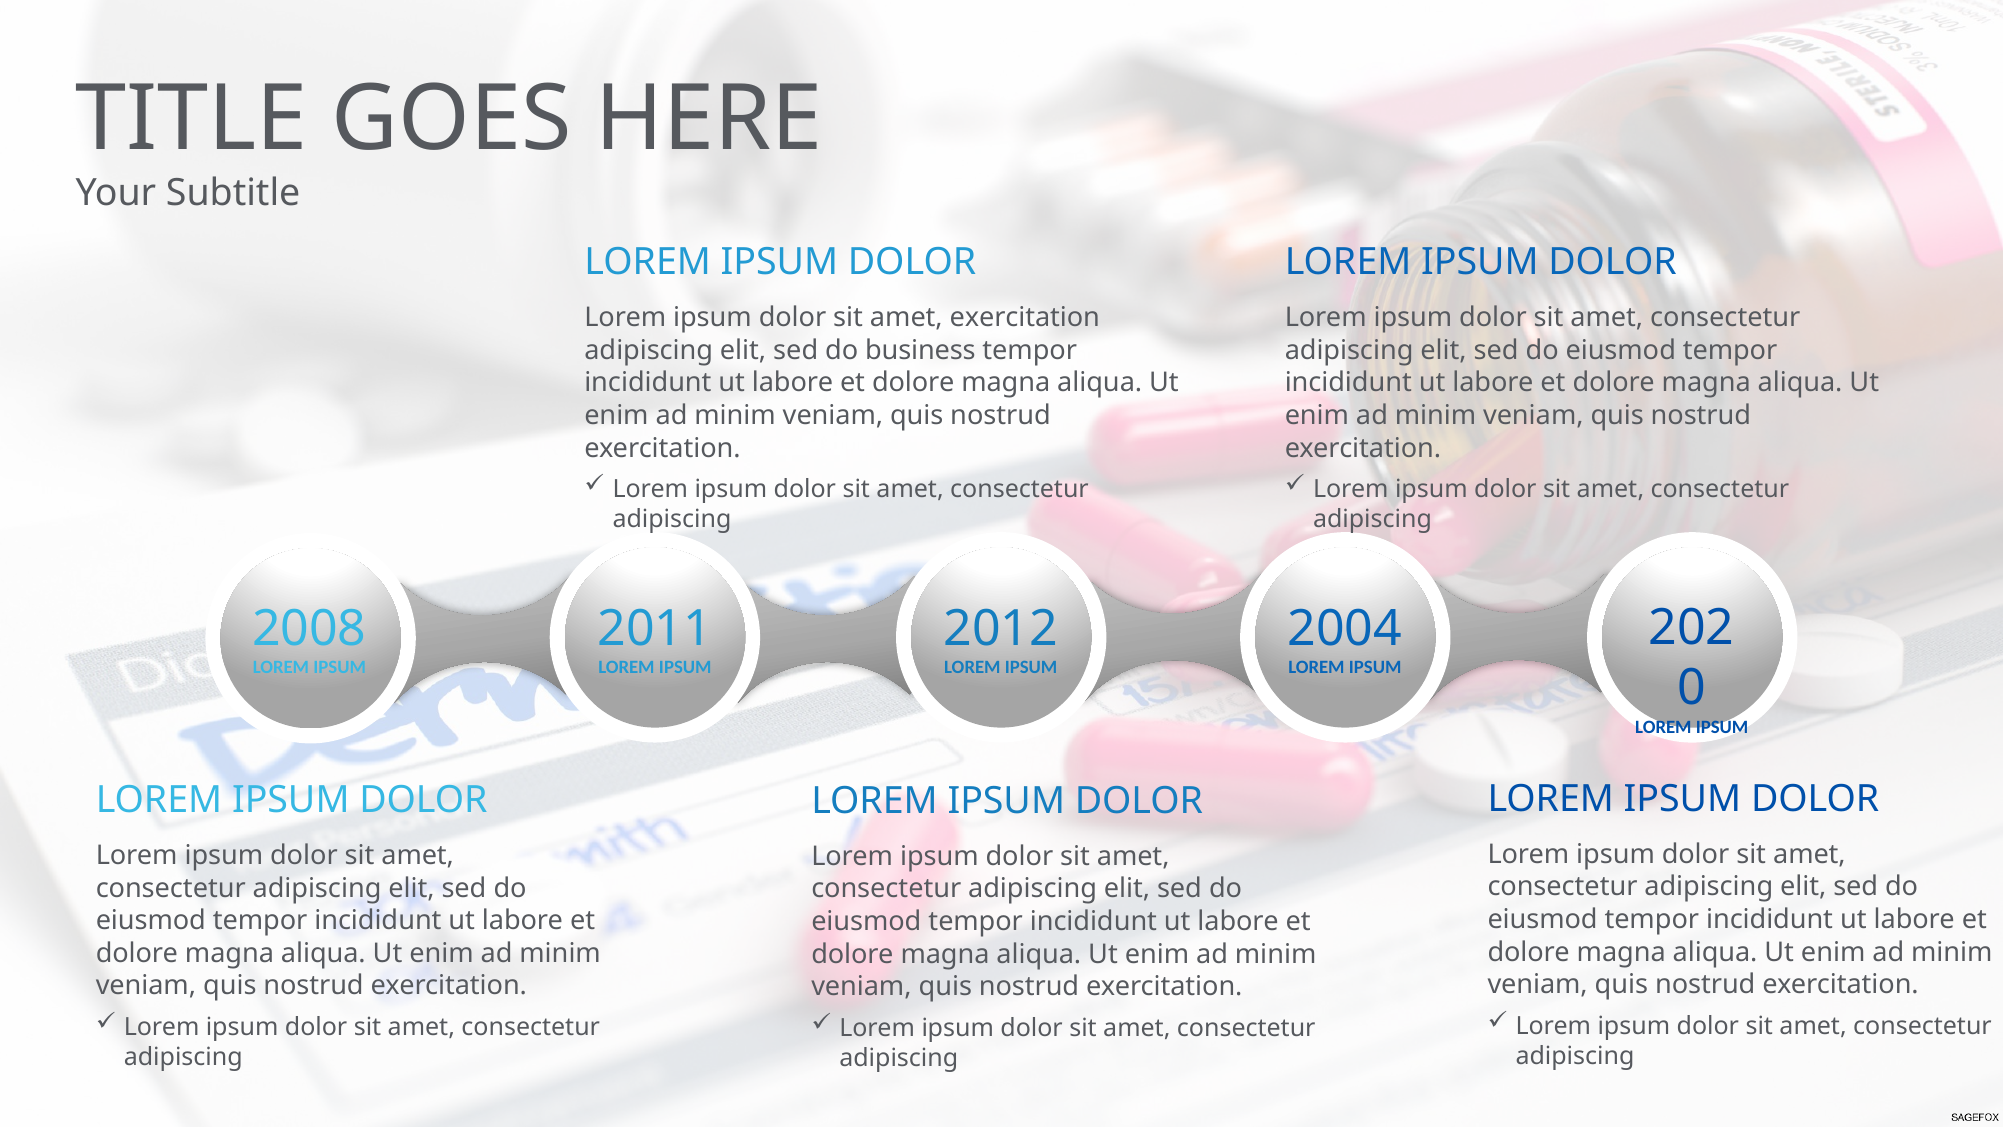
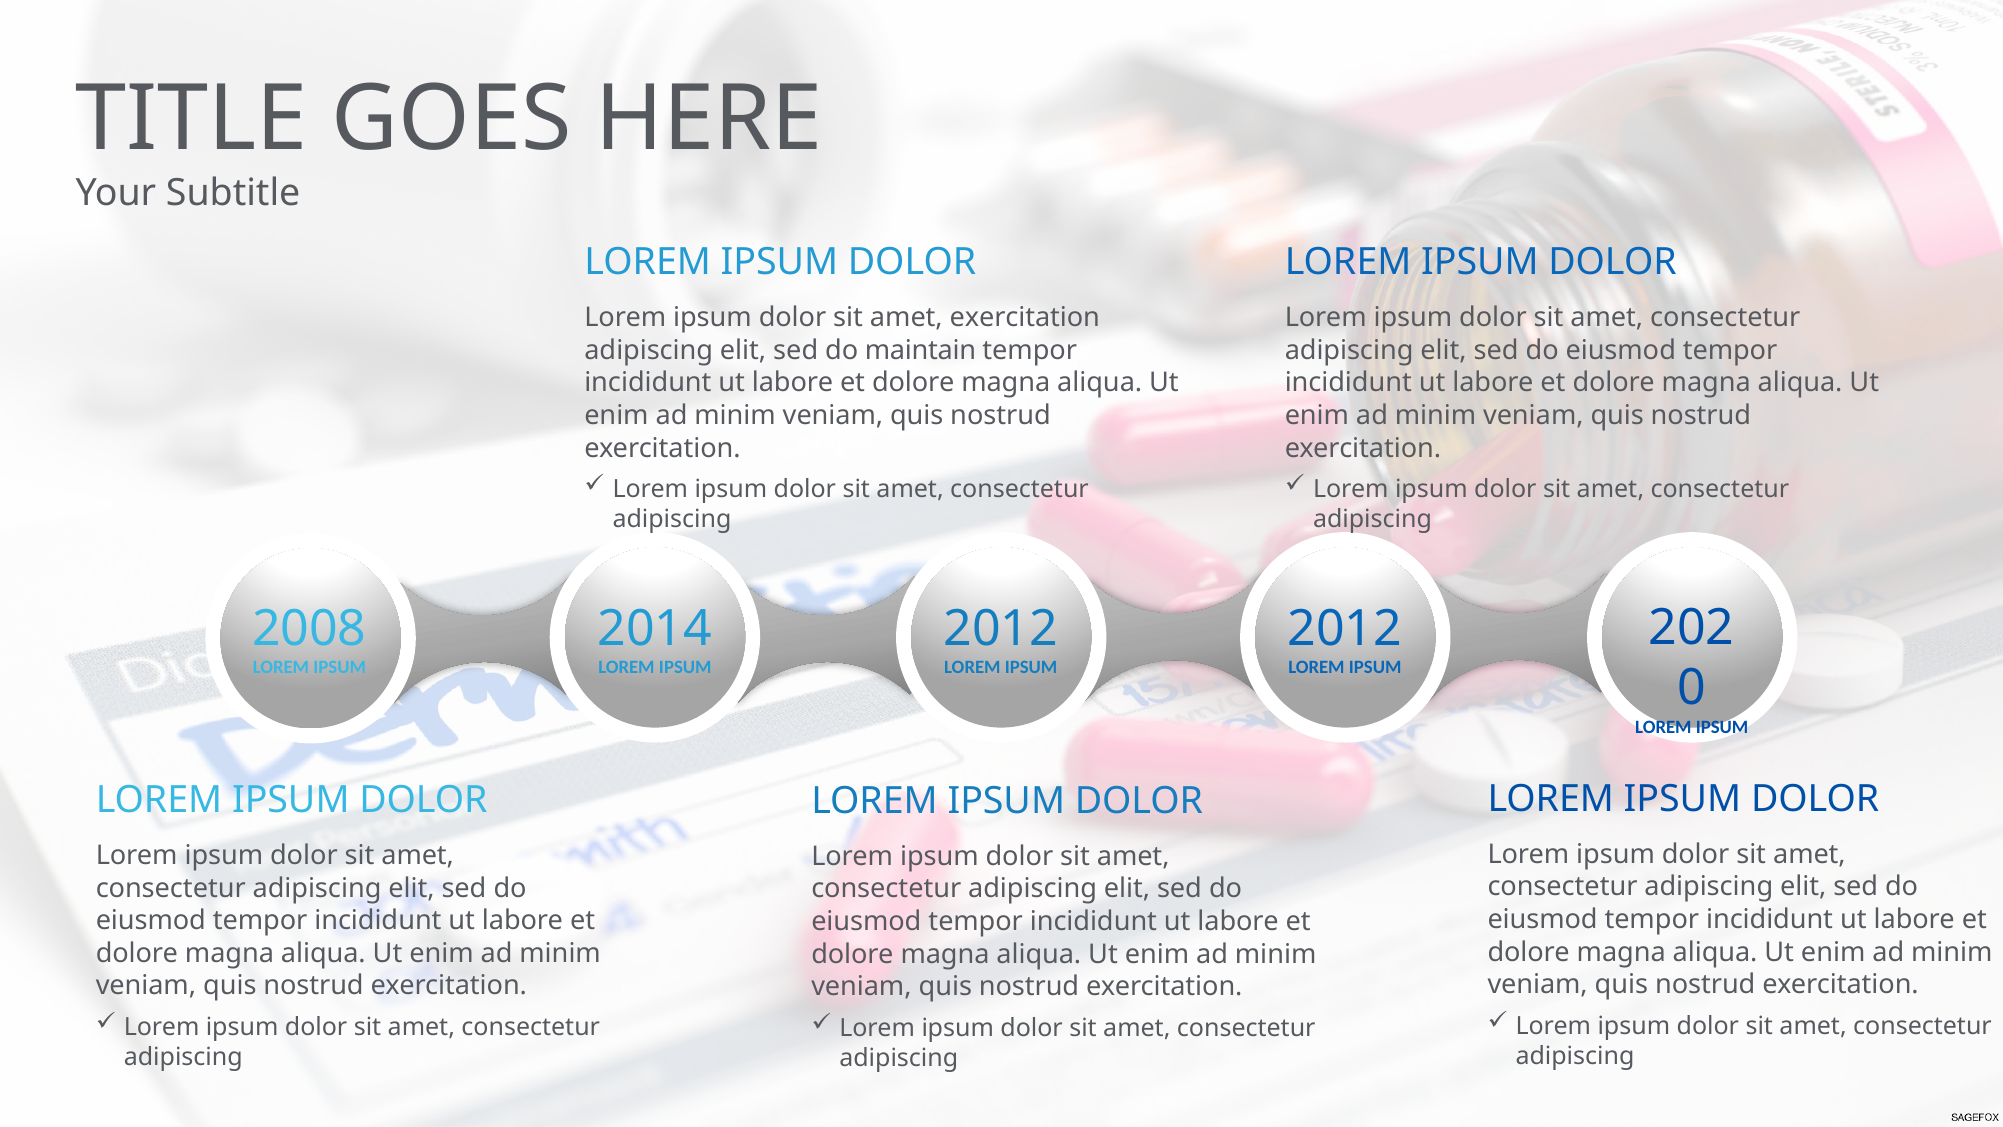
business: business -> maintain (921, 350)
2011: 2011 -> 2014 (655, 628)
2004: 2004 -> 2012 (1345, 628)
